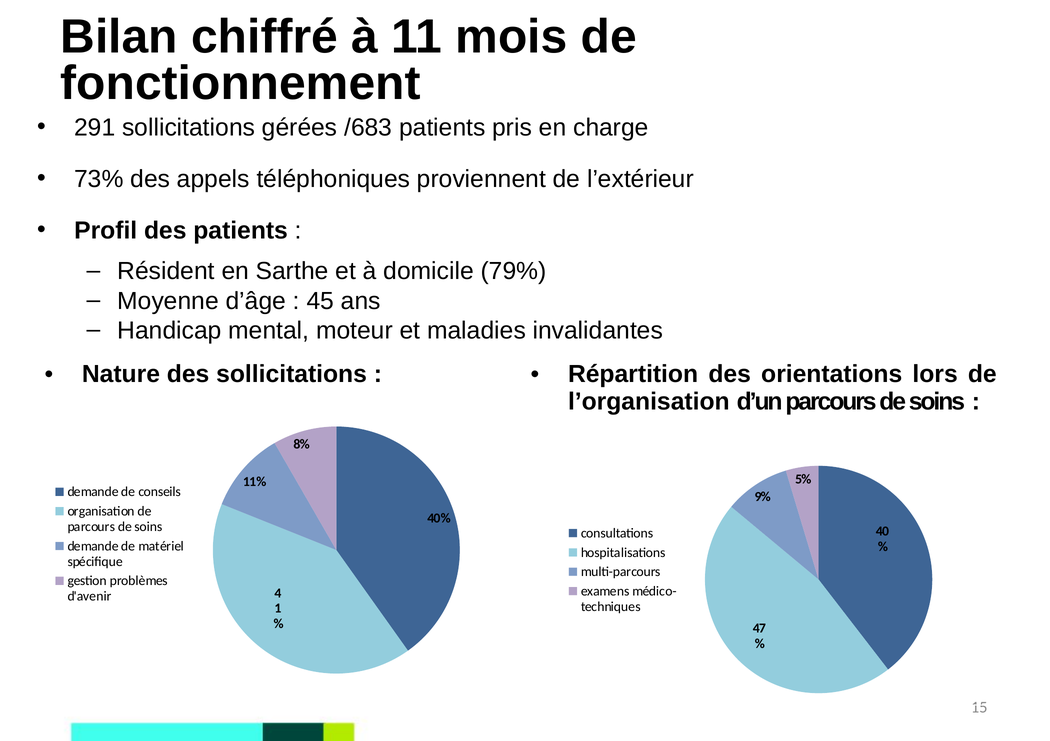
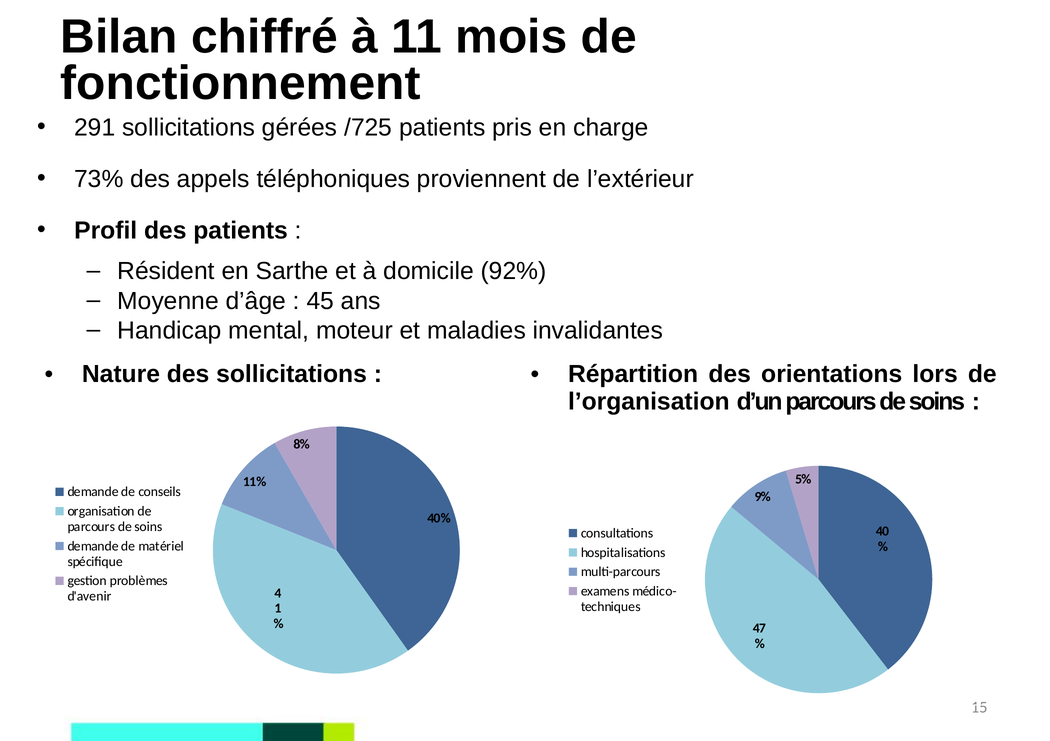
/683: /683 -> /725 (368, 127)
79%: 79% -> 92% (513, 271)
